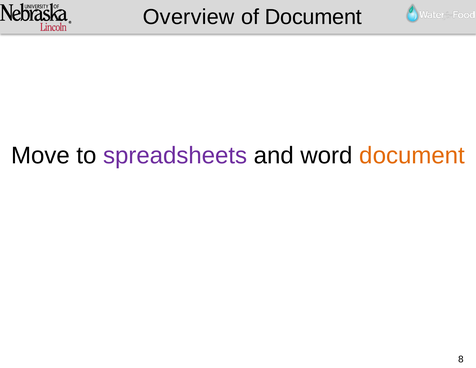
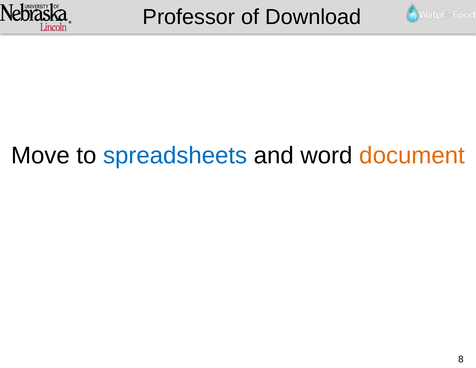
Overview: Overview -> Professor (189, 17)
of Document: Document -> Download (313, 17)
spreadsheets colour: purple -> blue (175, 156)
